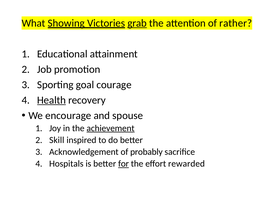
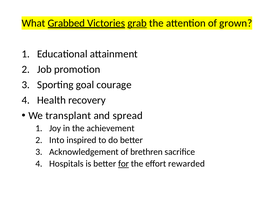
Showing: Showing -> Grabbed (66, 23)
rather: rather -> grown (236, 23)
Health underline: present -> none (51, 100)
encourage: encourage -> transplant (68, 115)
spouse: spouse -> spread (128, 115)
achievement underline: present -> none (111, 128)
Skill: Skill -> Into (57, 140)
probably: probably -> brethren (146, 151)
